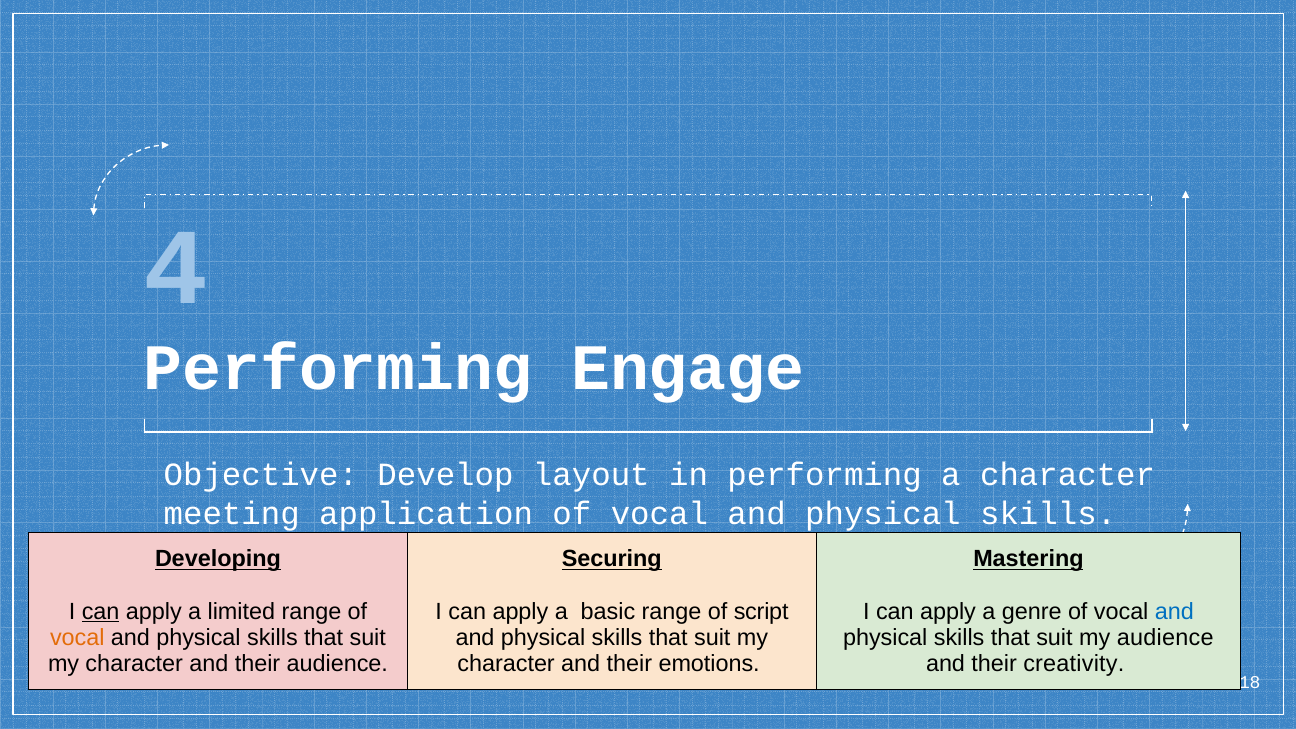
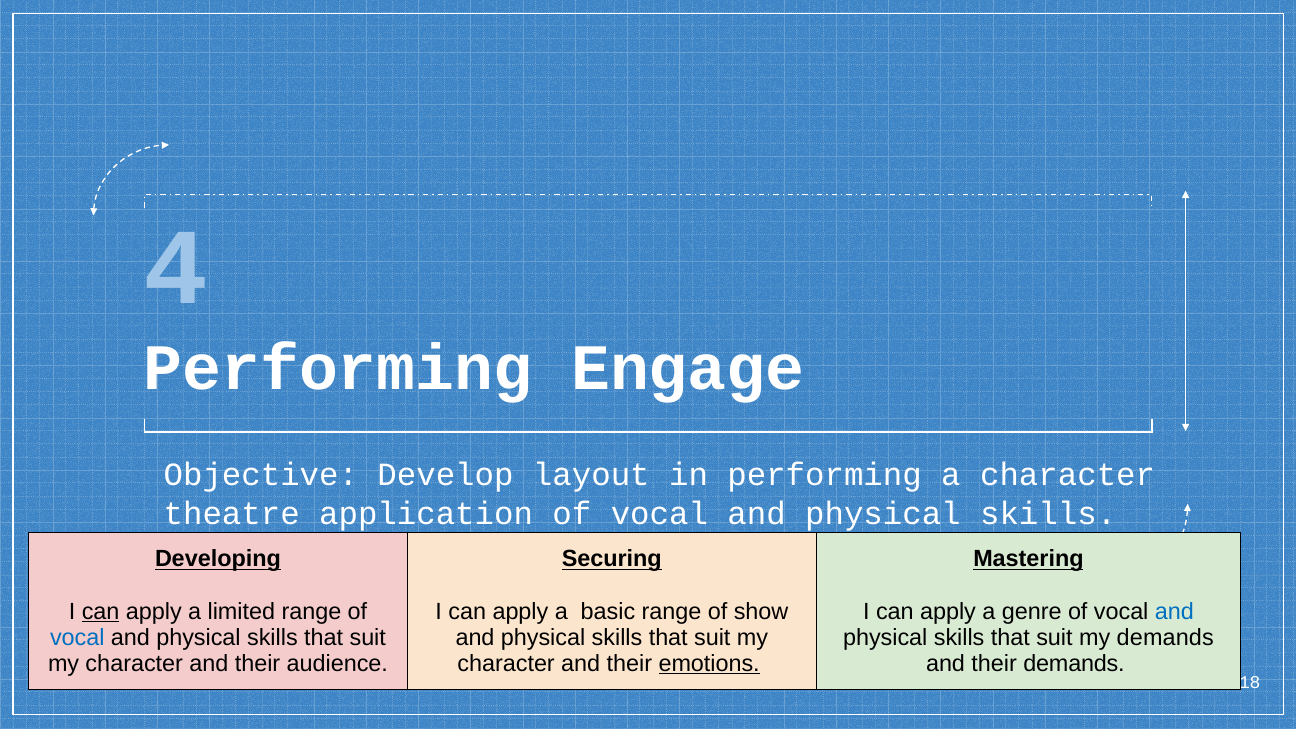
meeting: meeting -> theatre (232, 514)
script: script -> show (761, 611)
vocal colour: orange -> blue (77, 638)
my audience: audience -> demands (1165, 638)
emotions underline: none -> present (709, 664)
their creativity: creativity -> demands (1074, 664)
